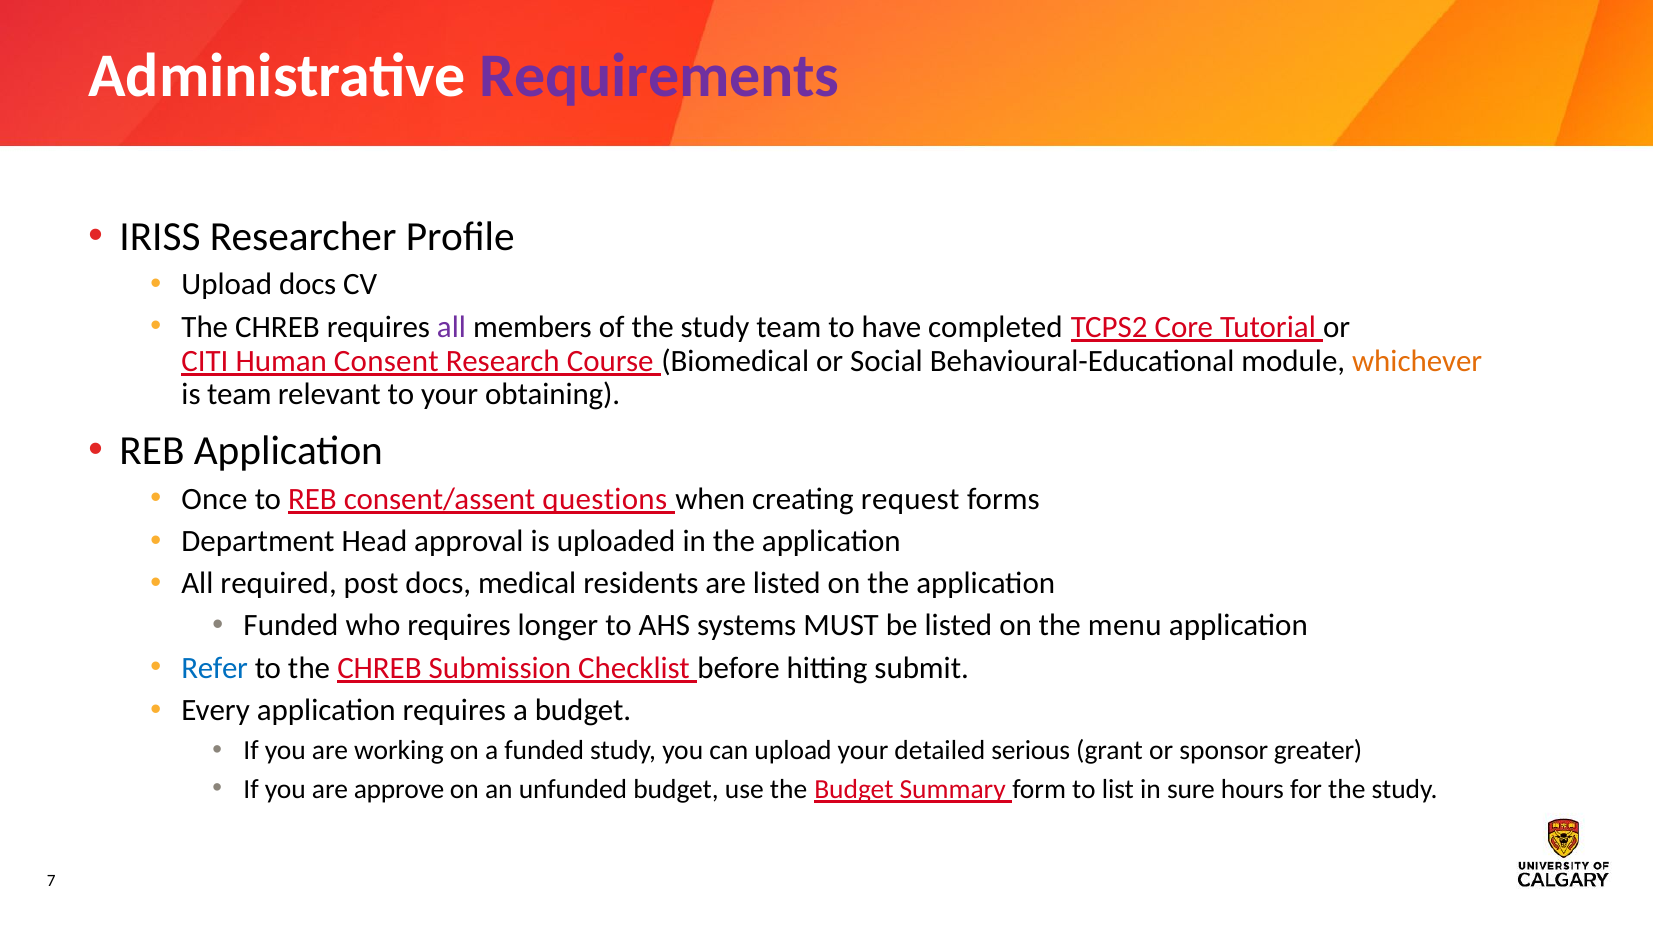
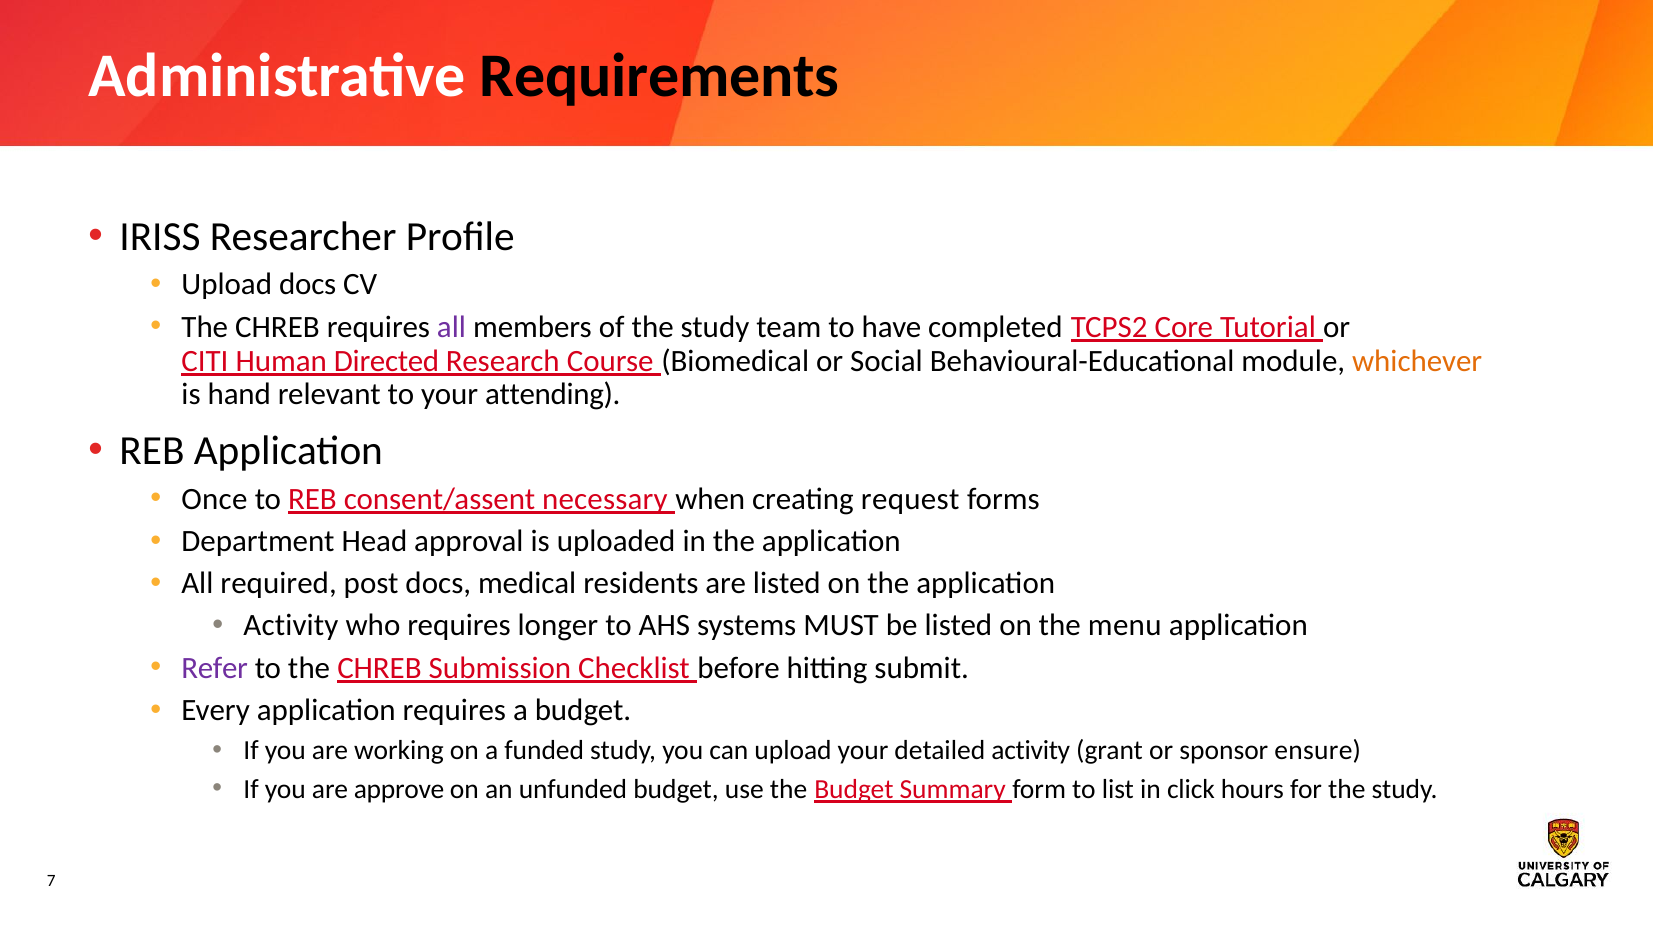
Requirements colour: purple -> black (659, 76)
Consent: Consent -> Directed (387, 361)
is team: team -> hand (239, 395)
obtaining: obtaining -> attending (553, 395)
questions: questions -> necessary (605, 499)
Funded: Funded -> Activity (291, 625)
Refer colour: blue -> purple (215, 668)
detailed serious: serious -> activity (1031, 750)
greater: greater -> ensure (1318, 750)
sure: sure -> click (1191, 789)
